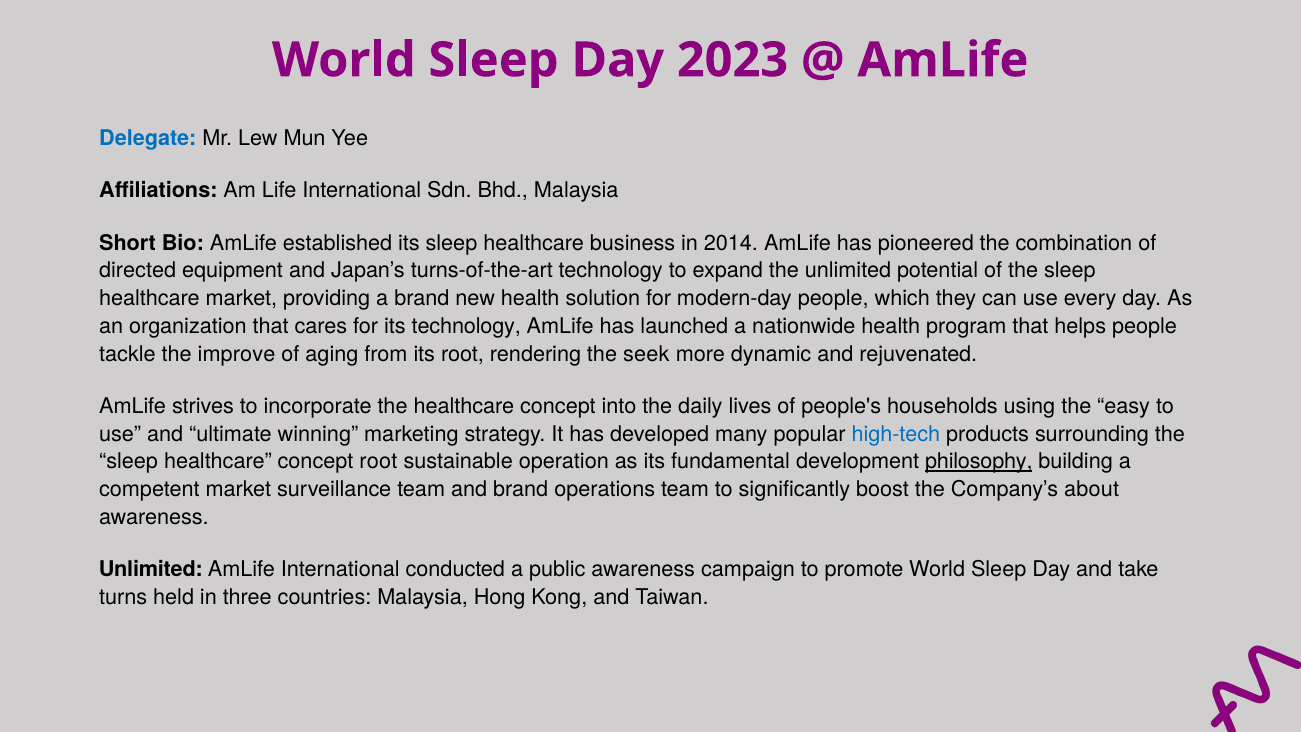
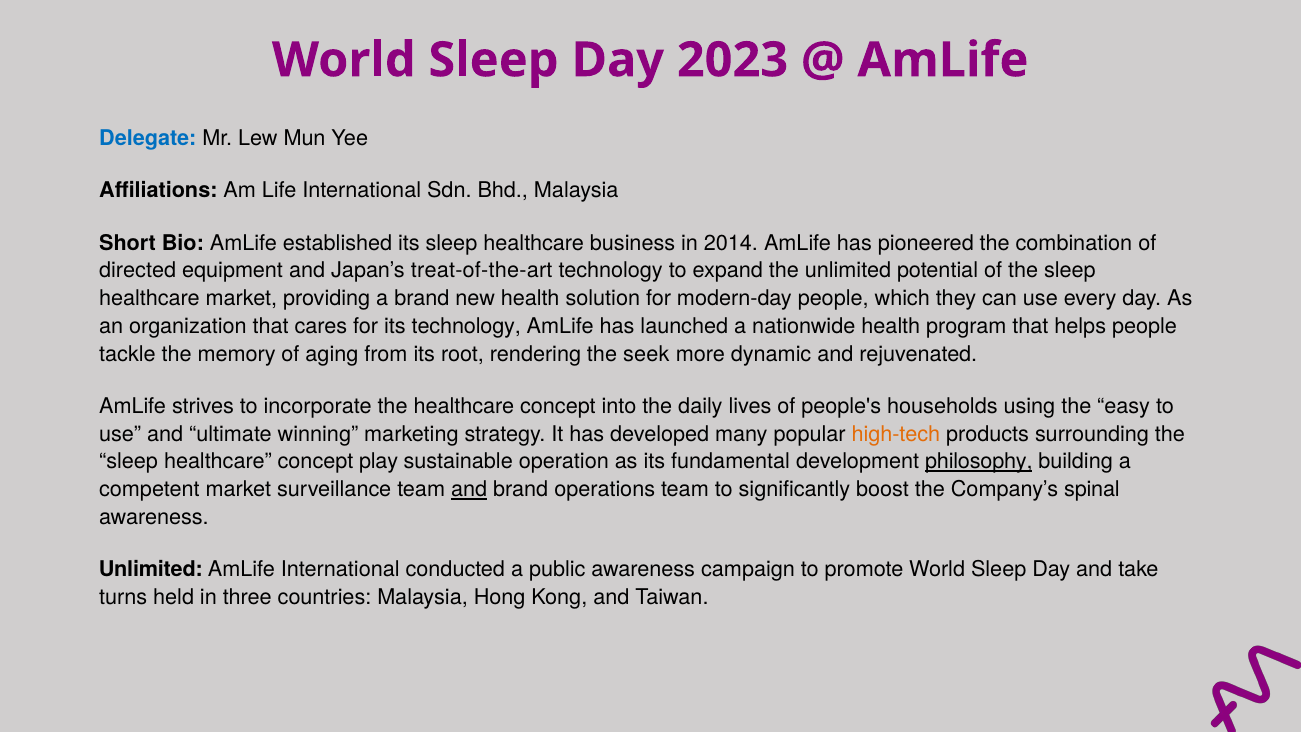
turns-of-the-art: turns-of-the-art -> treat-of-the-art (482, 271)
improve: improve -> memory (237, 354)
high-tech colour: blue -> orange (896, 434)
concept root: root -> play (379, 462)
and underline: none -> present (469, 489)
about: about -> spinal (1092, 489)
